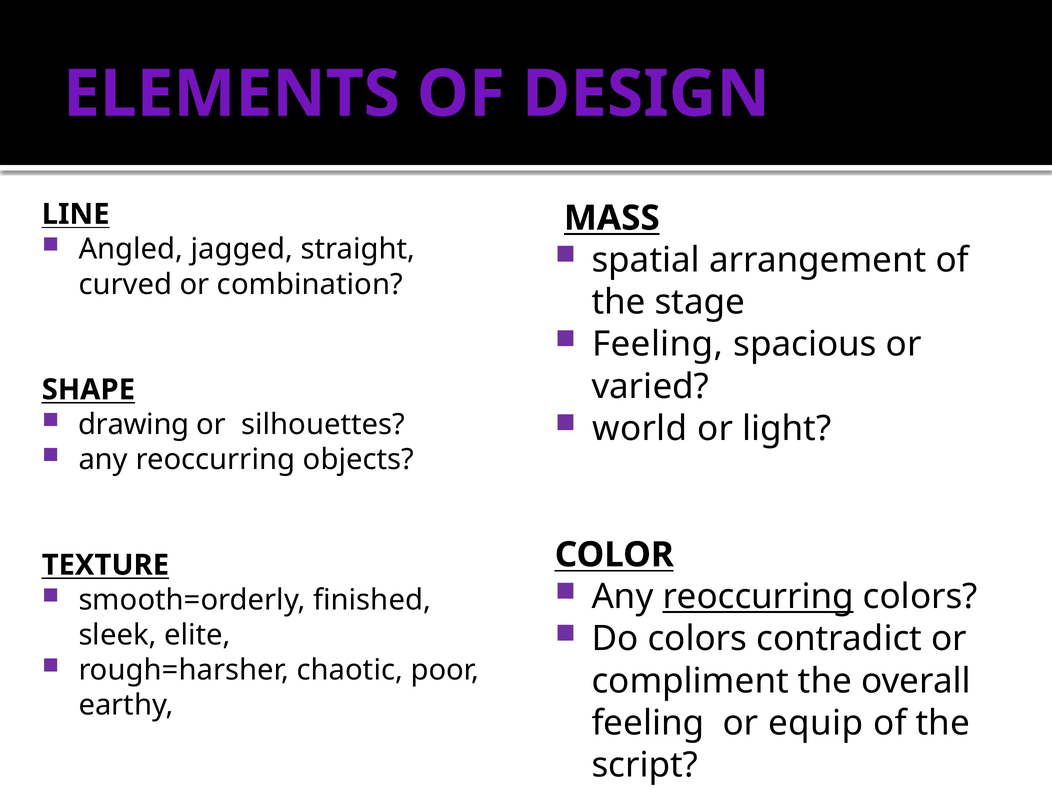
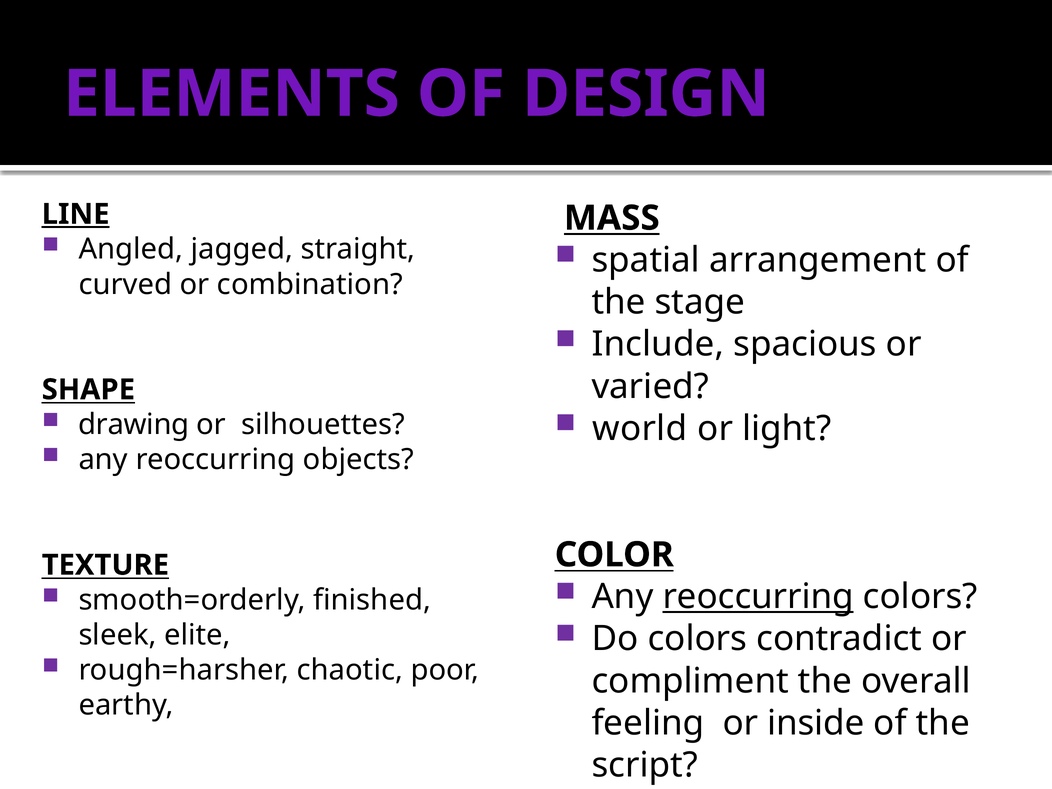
LINE underline: none -> present (76, 214)
Feeling: Feeling -> Include (658, 344)
equip: equip -> inside (816, 723)
